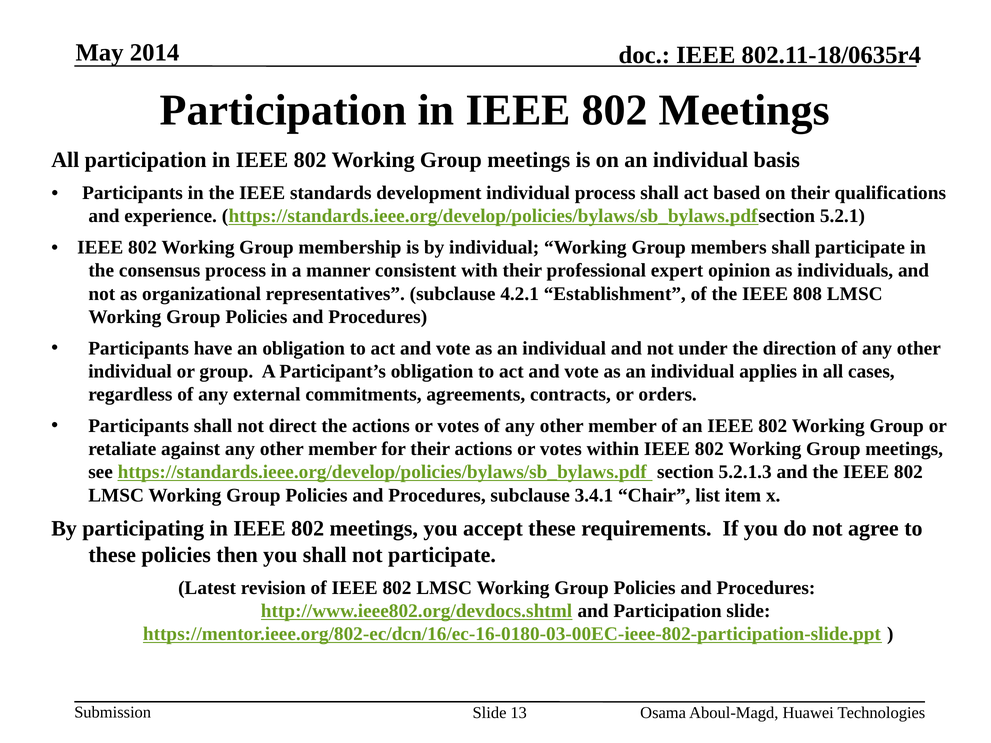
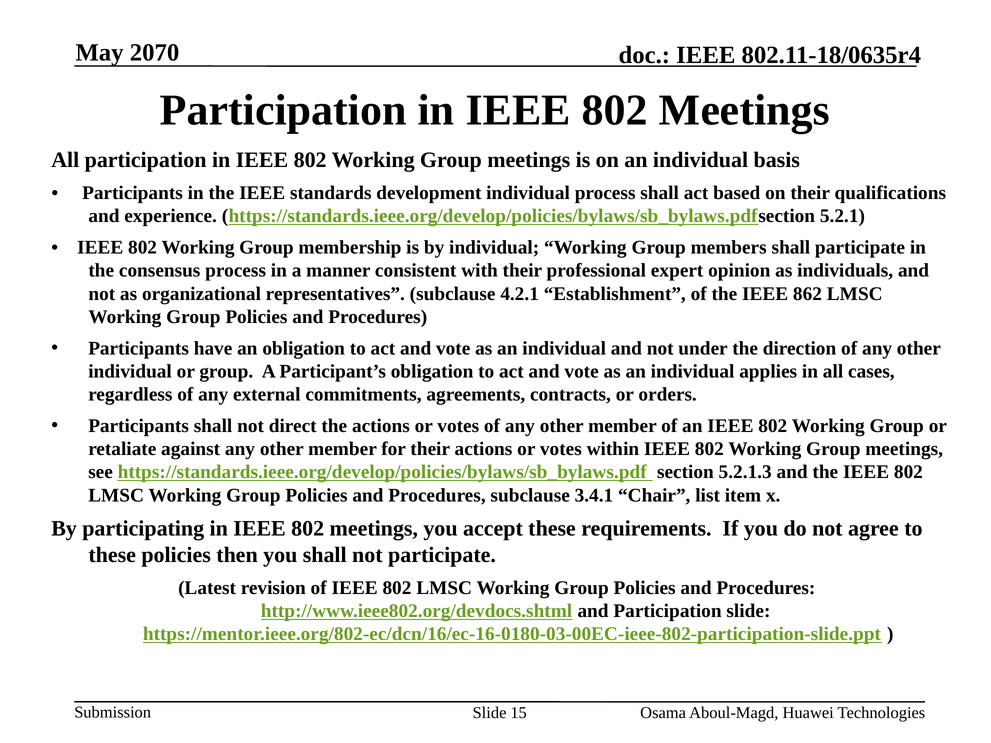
2014: 2014 -> 2070 (155, 53)
808: 808 -> 862 (807, 294)
13: 13 -> 15 (519, 713)
